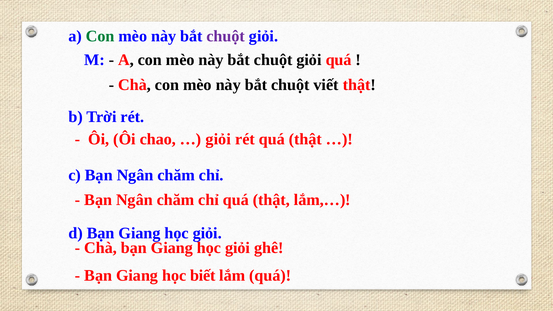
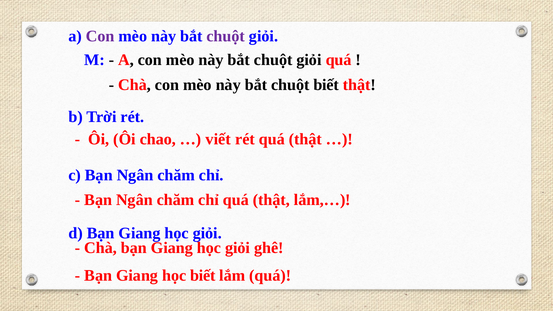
Con colour: green -> purple (100, 36)
chuột viết: viết -> biết (326, 85)
giỏi: giỏi -> viết (218, 139)
